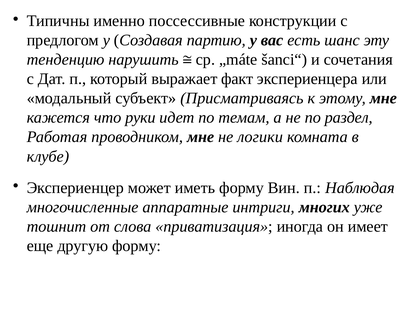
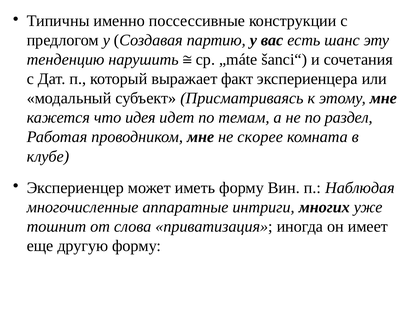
руки: руки -> идея (140, 118)
логики: логики -> скорее (260, 137)
